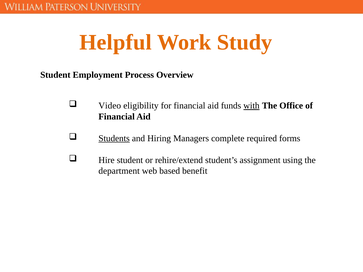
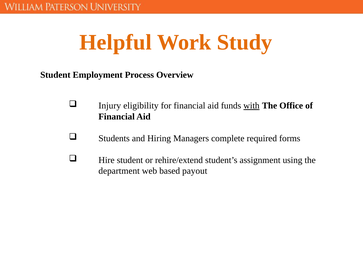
Video: Video -> Injury (110, 106)
Students underline: present -> none (114, 138)
benefit: benefit -> payout (195, 171)
